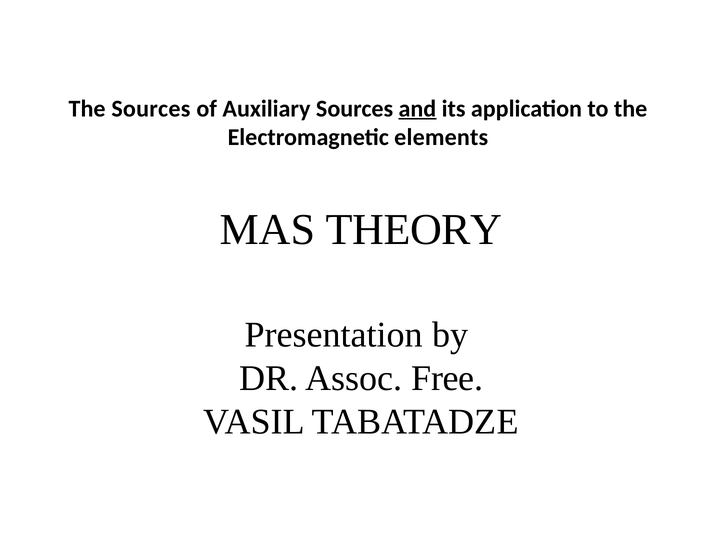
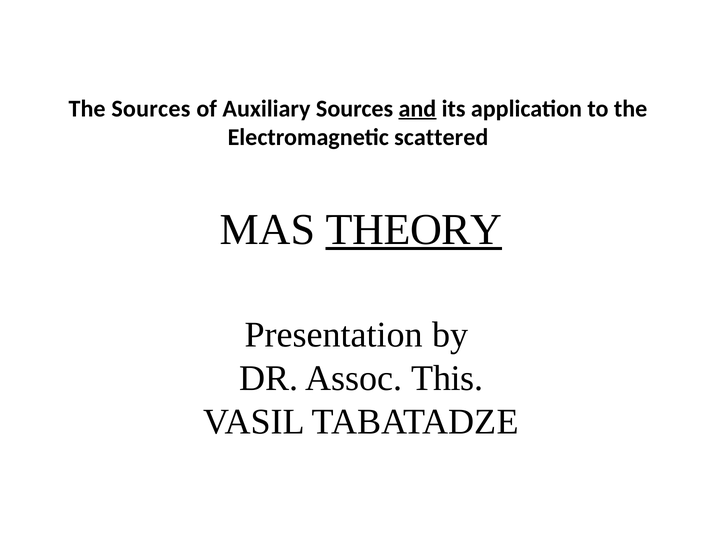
elements: elements -> scattered (441, 137)
THEORY underline: none -> present (414, 229)
Free: Free -> This (447, 378)
